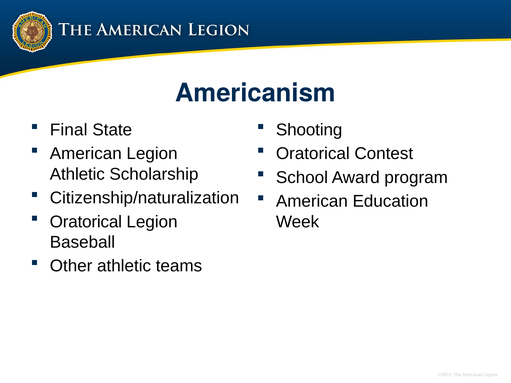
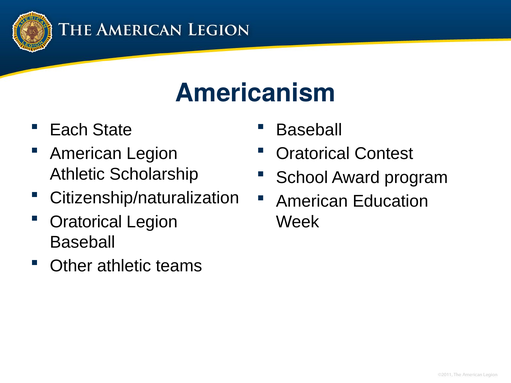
Final: Final -> Each (69, 130)
Shooting: Shooting -> Baseball (309, 130)
